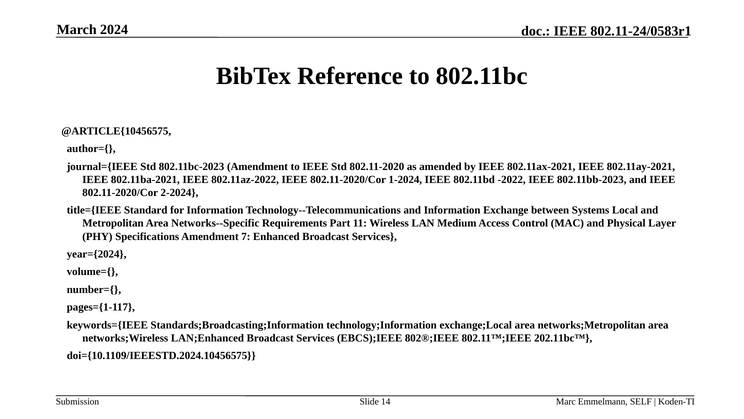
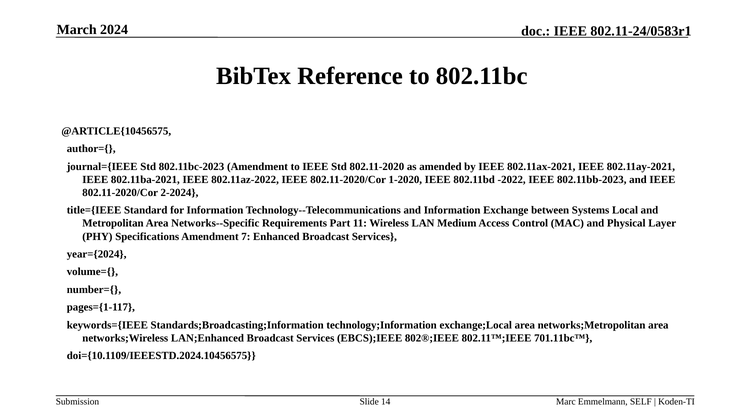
1-2024: 1-2024 -> 1-2020 (405, 179)
202.11bc™: 202.11bc™ -> 701.11bc™ (563, 338)
